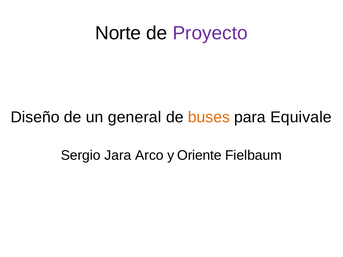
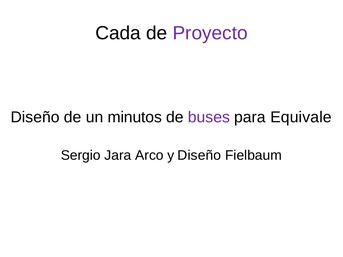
Norte: Norte -> Cada (118, 33)
general: general -> minutos (135, 117)
buses colour: orange -> purple (209, 117)
y Oriente: Oriente -> Diseño (199, 155)
